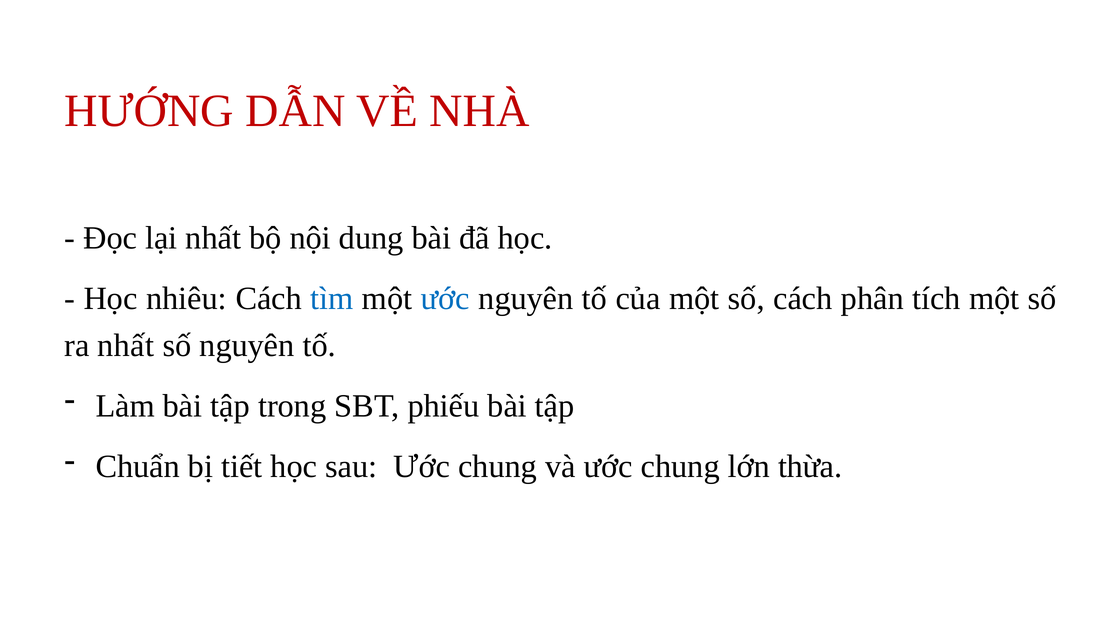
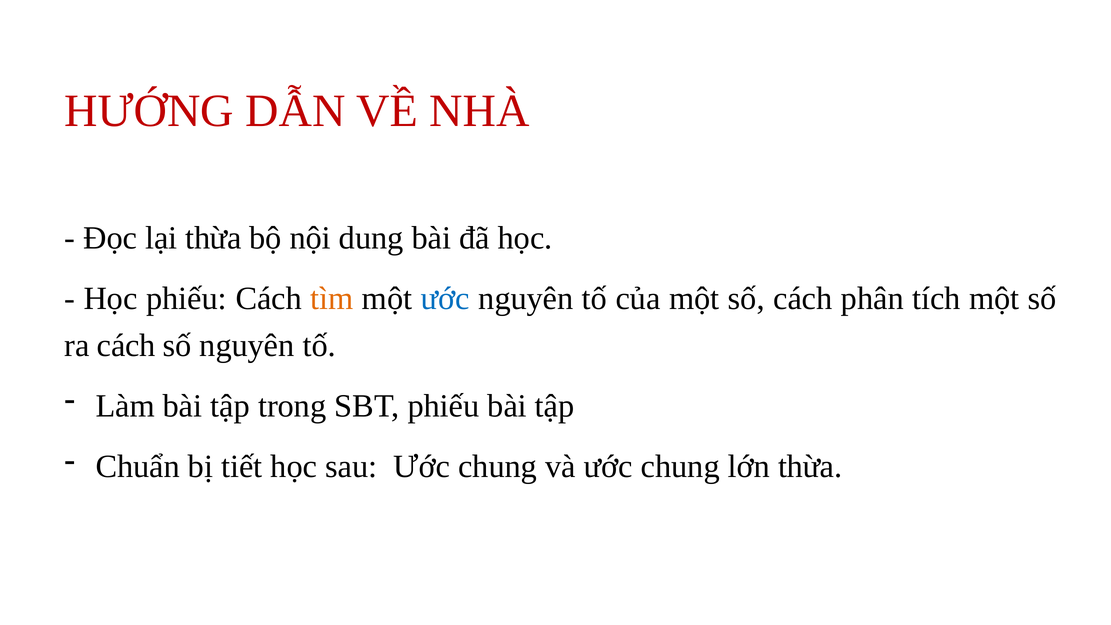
lại nhất: nhất -> thừa (213, 238)
Học nhiêu: nhiêu -> phiếu (186, 299)
tìm colour: blue -> orange (332, 299)
ra nhất: nhất -> cách (126, 345)
